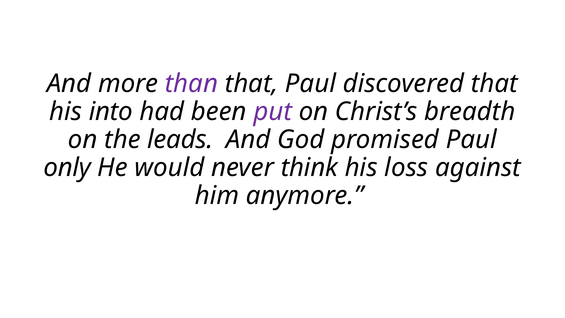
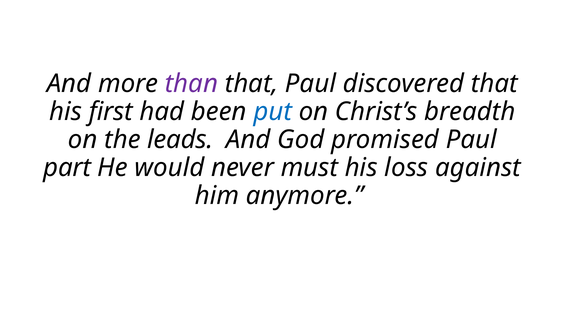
into: into -> first (111, 112)
put colour: purple -> blue (273, 112)
only: only -> part (67, 168)
think: think -> must (309, 168)
